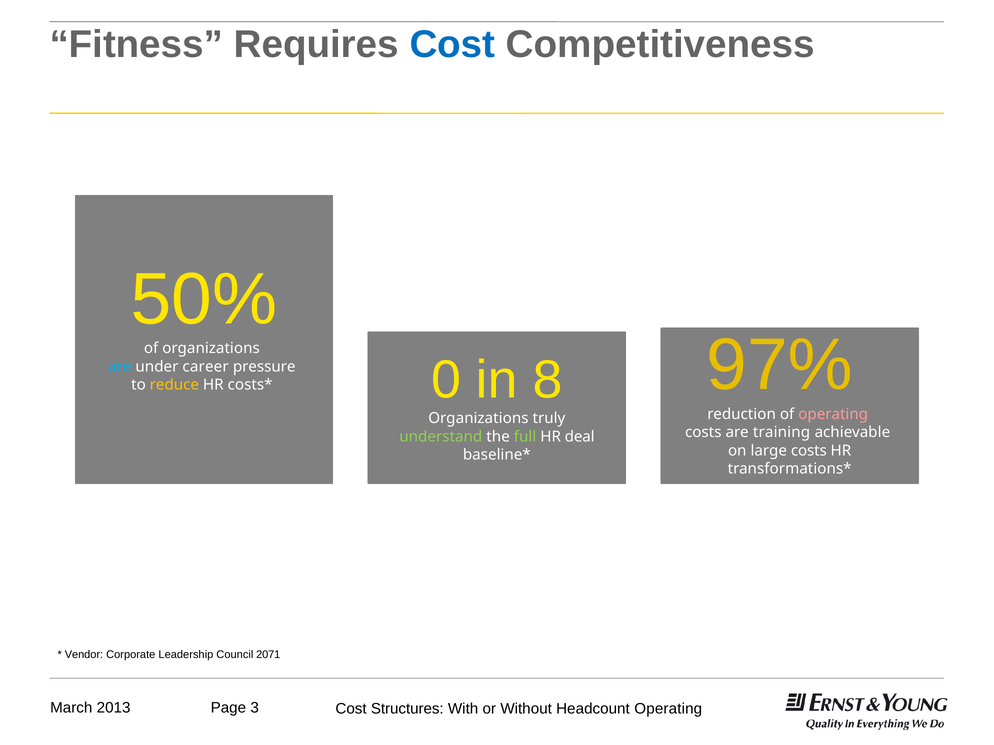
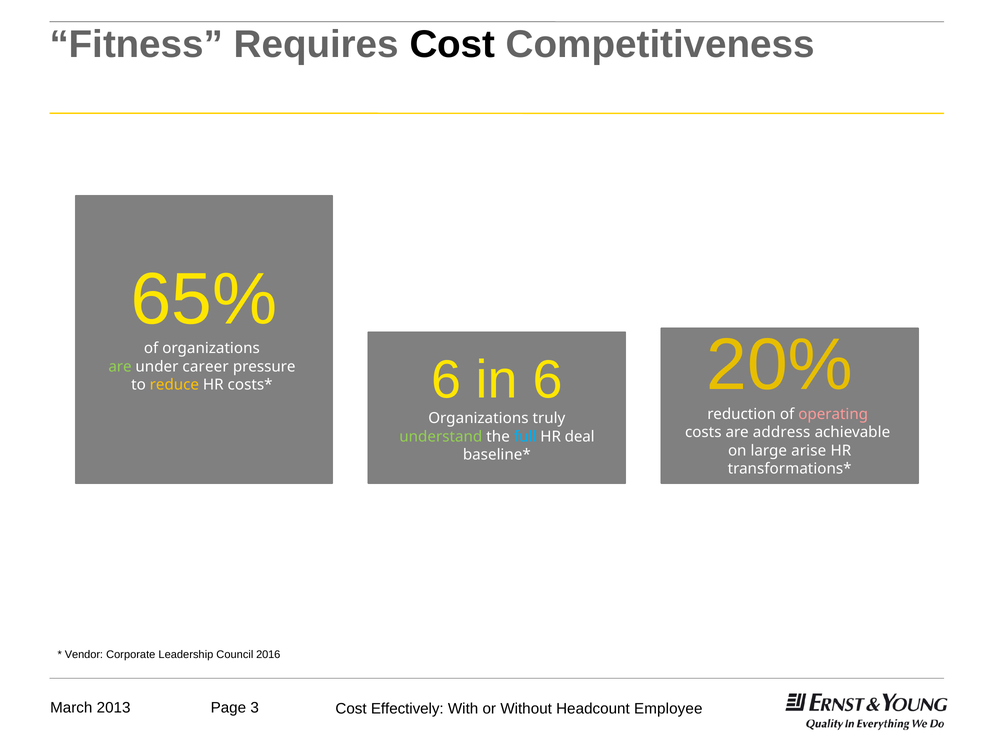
Cost colour: blue -> black (452, 44)
50%: 50% -> 65% (204, 300)
97%: 97% -> 20% (780, 366)
are colour: light blue -> light green (120, 367)
0: 0 -> 6 (446, 380)
in 8: 8 -> 6 (548, 380)
training: training -> address (782, 433)
full colour: light green -> light blue (525, 437)
large costs: costs -> arise (809, 451)
2071: 2071 -> 2016 (268, 655)
Structures: Structures -> Effectively (407, 709)
Operating: Operating -> Employee (668, 709)
